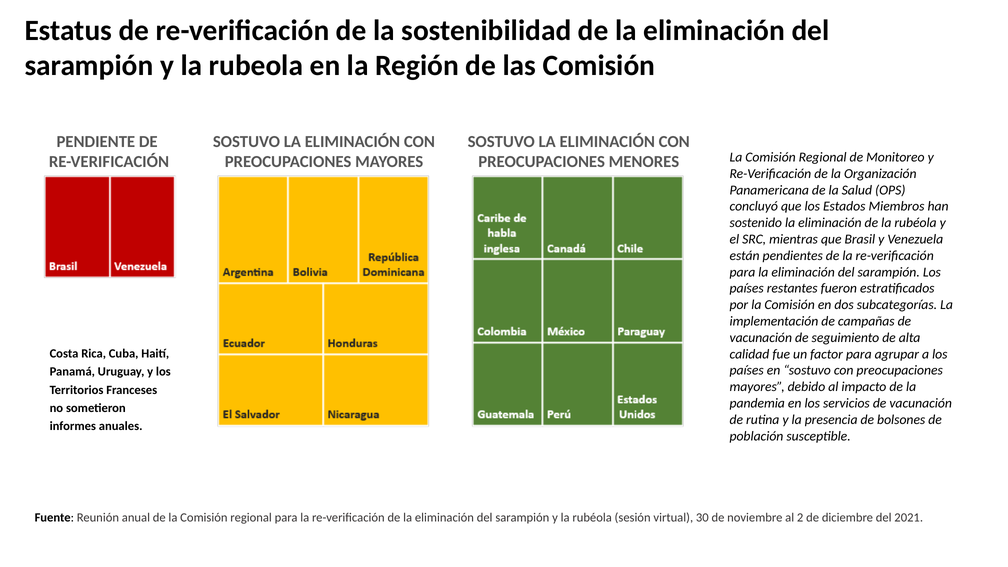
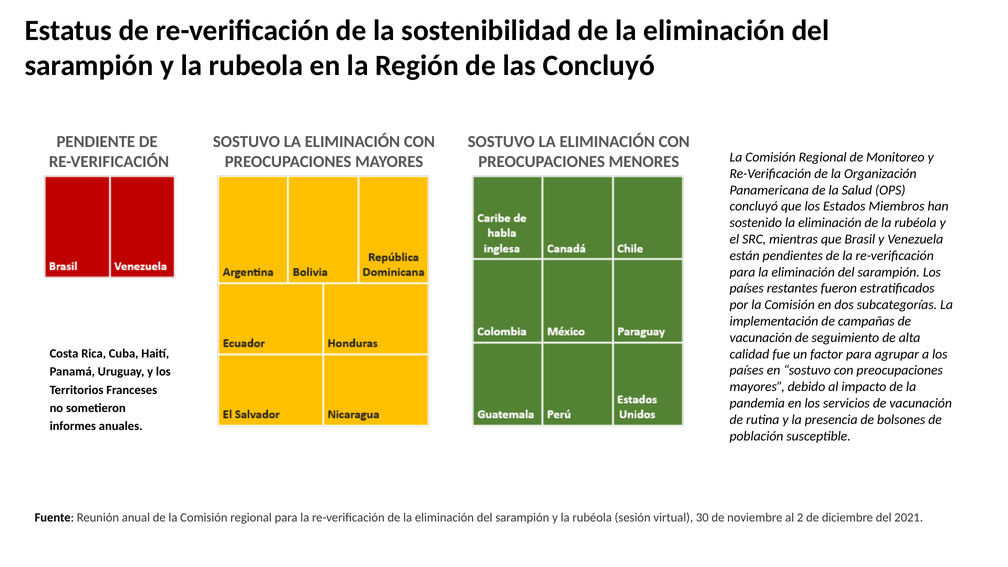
las Comisión: Comisión -> Concluyó (599, 66)
